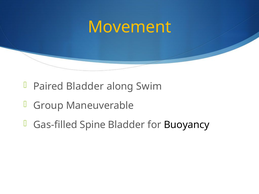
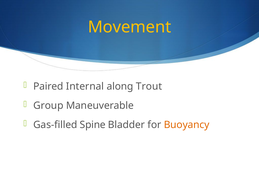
Paired Bladder: Bladder -> Internal (85, 86)
Swim: Swim -> Trout (149, 86)
Buoyancy colour: black -> orange (187, 125)
